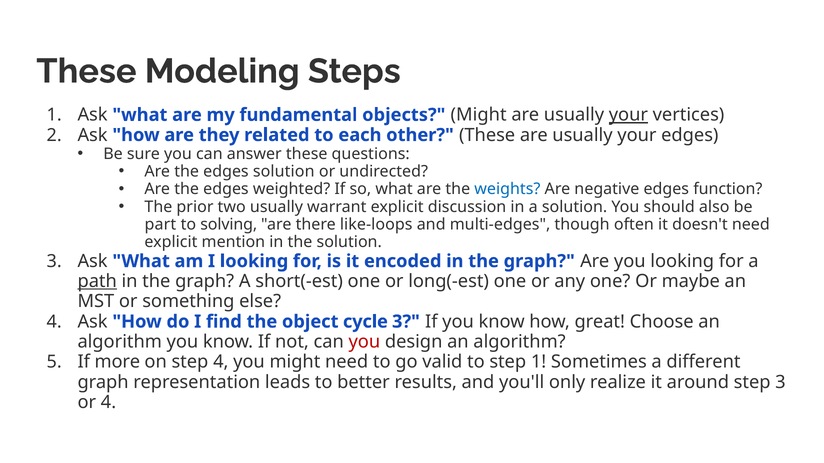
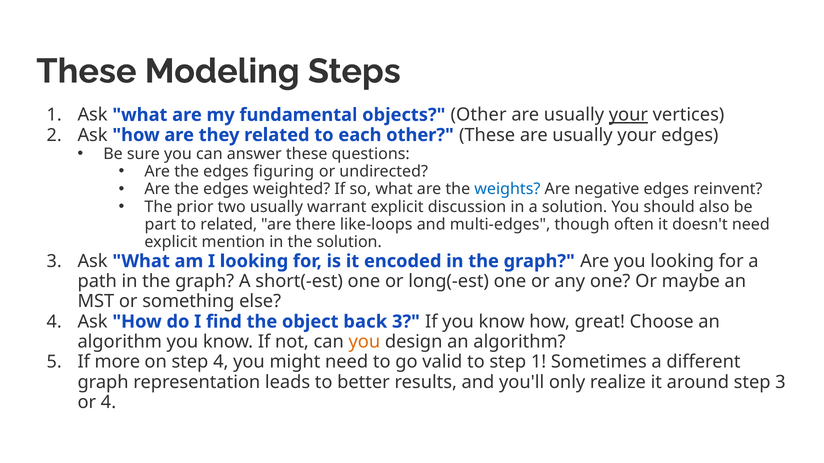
objects Might: Might -> Other (479, 115)
edges solution: solution -> figuring (284, 172)
function: function -> reinvent (728, 189)
to solving: solving -> related (229, 225)
path underline: present -> none (97, 282)
cycle: cycle -> back (365, 322)
you colour: red -> orange (364, 342)
